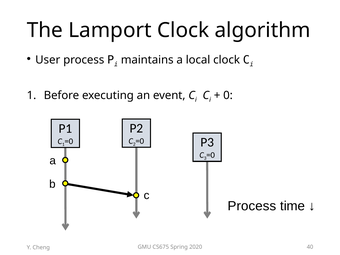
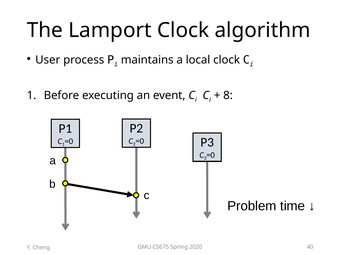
0: 0 -> 8 (228, 95)
Process: Process -> Problem (252, 206)
